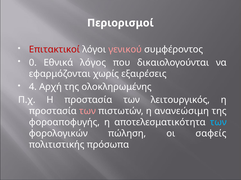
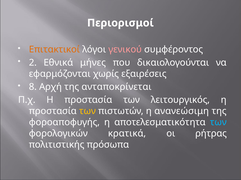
Επιτακτικοί colour: red -> orange (54, 50)
0: 0 -> 2 (33, 63)
λόγος: λόγος -> μήνες (93, 63)
4: 4 -> 8 (33, 87)
ολοκληρωμένης: ολοκληρωμένης -> ανταποκρίνεται (116, 87)
των colour: pink -> yellow (87, 112)
πώληση: πώληση -> κρατικά (127, 134)
σαφείς: σαφείς -> ρήτρας (211, 134)
